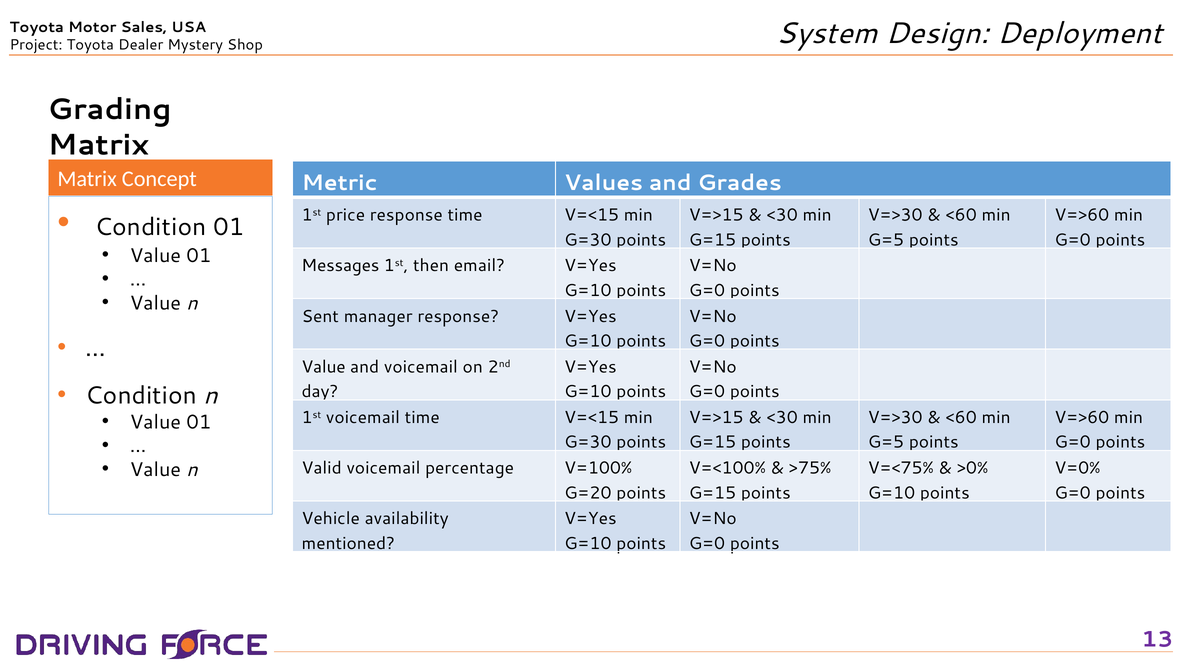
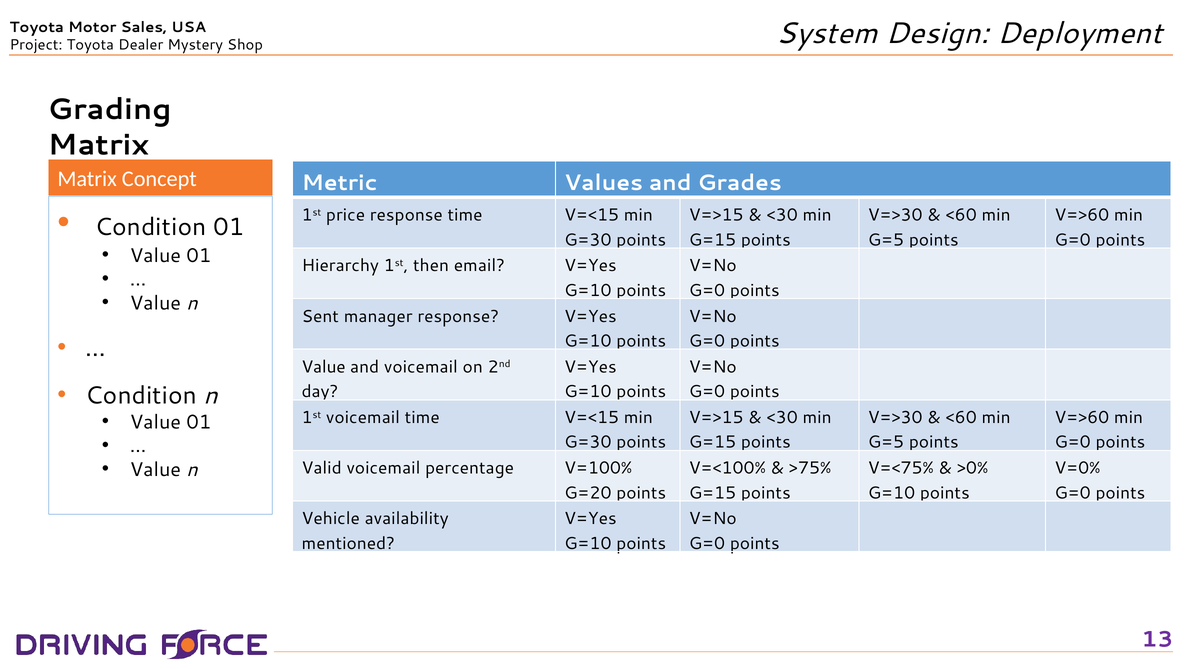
Messages: Messages -> Hierarchy (340, 266)
